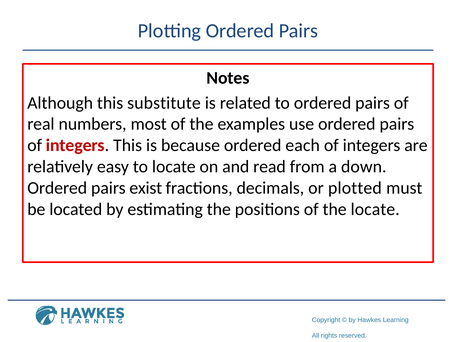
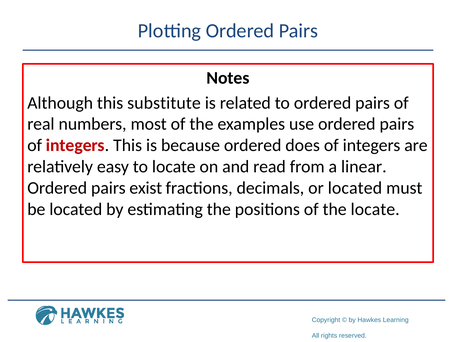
each: each -> does (303, 145)
down: down -> linear (364, 167)
or plotted: plotted -> located (355, 188)
